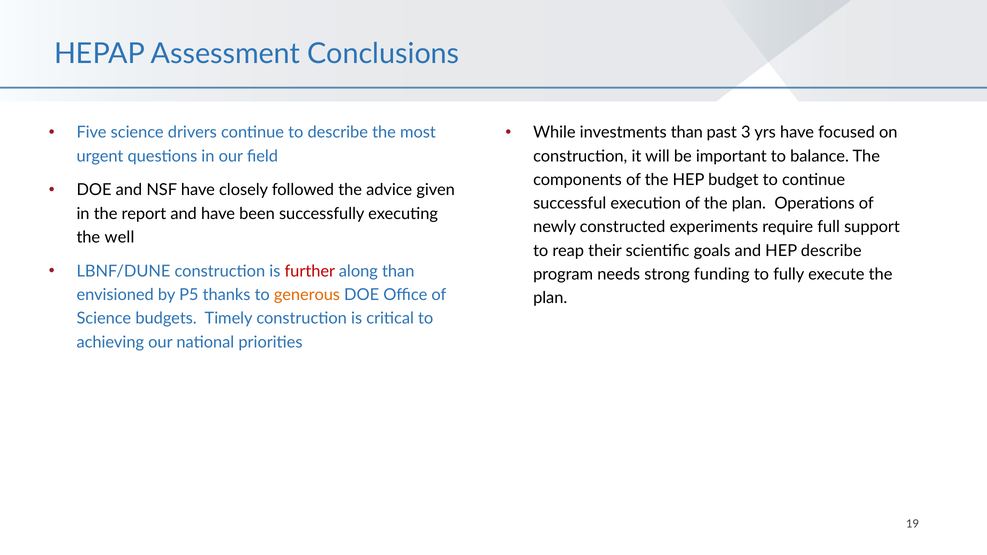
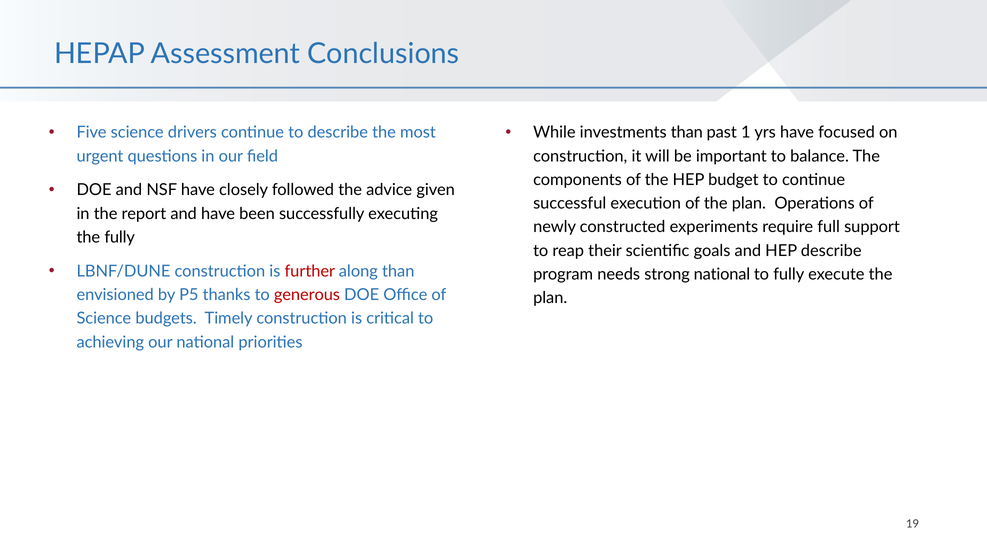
3: 3 -> 1 (746, 133)
the well: well -> fully (120, 237)
strong funding: funding -> national (722, 274)
generous colour: orange -> red (307, 295)
